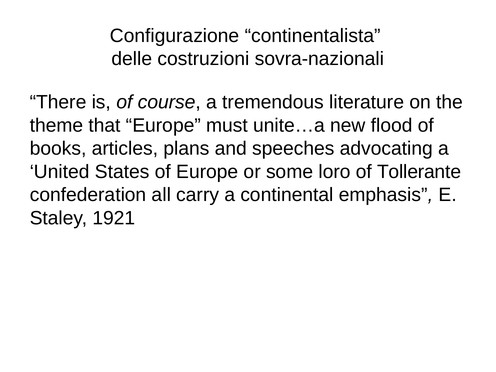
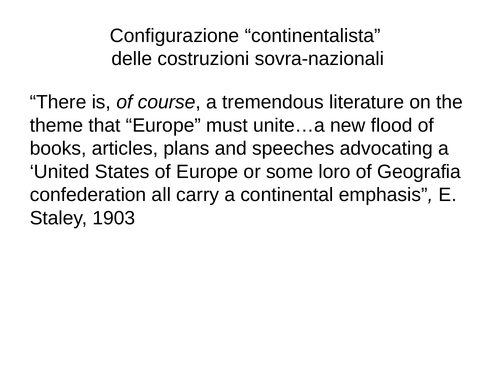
Tollerante: Tollerante -> Geografia (419, 172)
1921: 1921 -> 1903 (114, 218)
